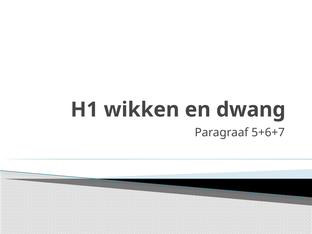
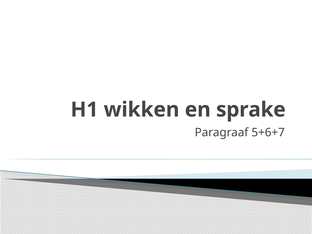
dwang: dwang -> sprake (251, 110)
